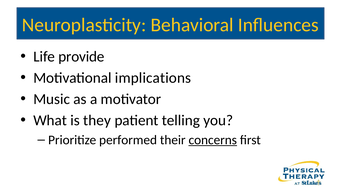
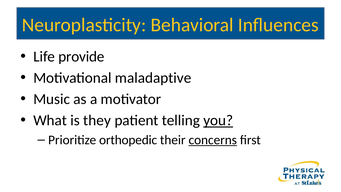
implications: implications -> maladaptive (153, 78)
you underline: none -> present (218, 120)
performed: performed -> orthopedic (128, 140)
